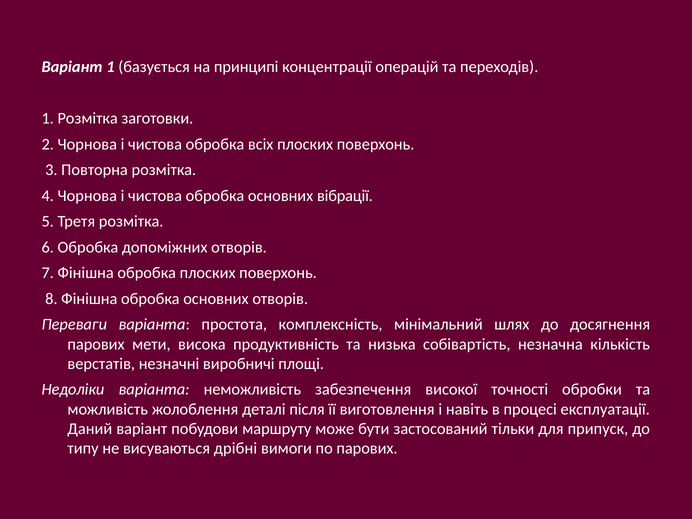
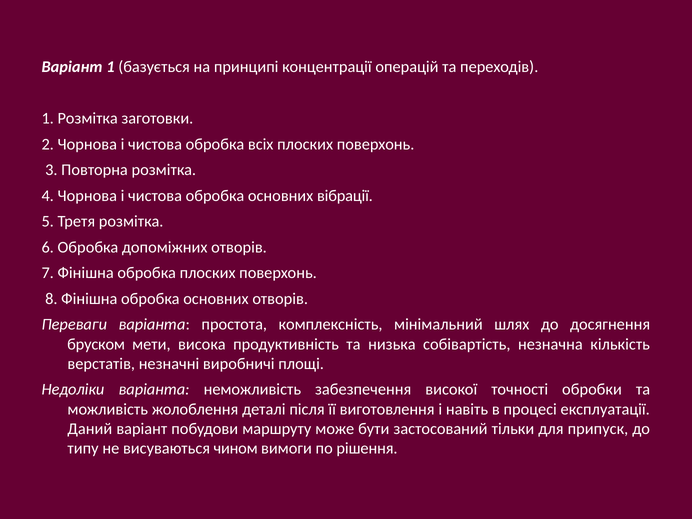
парових: парових -> бруском (96, 344)
дрібні: дрібні -> чином (236, 448)
по парових: парових -> рішення (367, 448)
